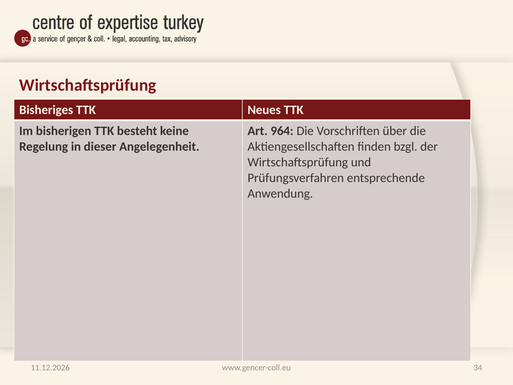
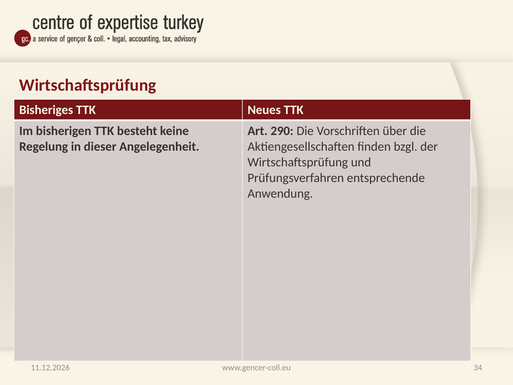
964: 964 -> 290 (282, 131)
